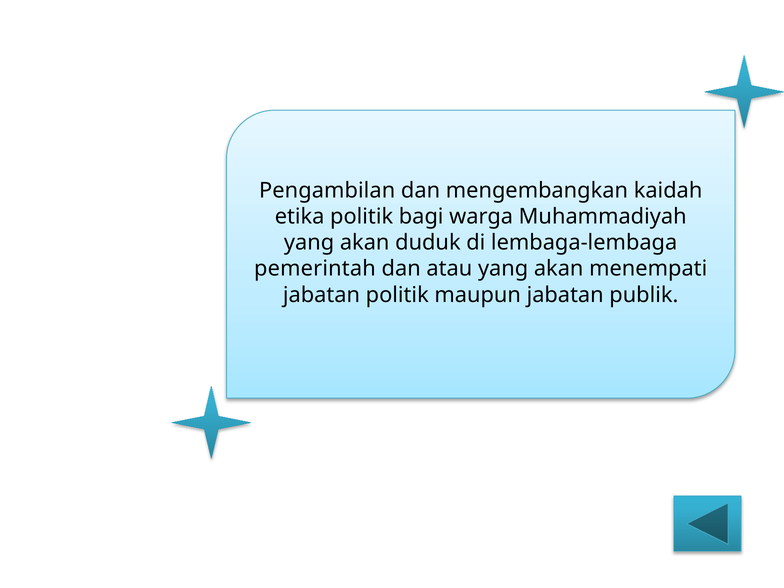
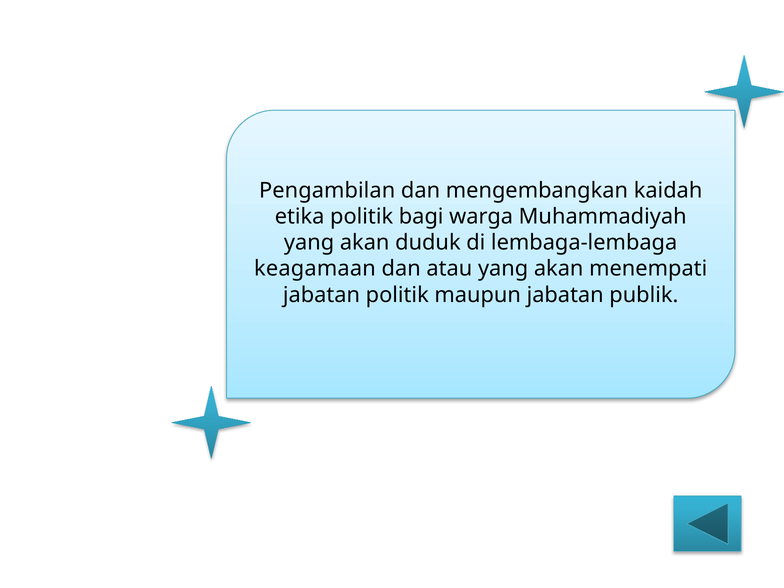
pemerintah: pemerintah -> keagamaan (315, 269)
